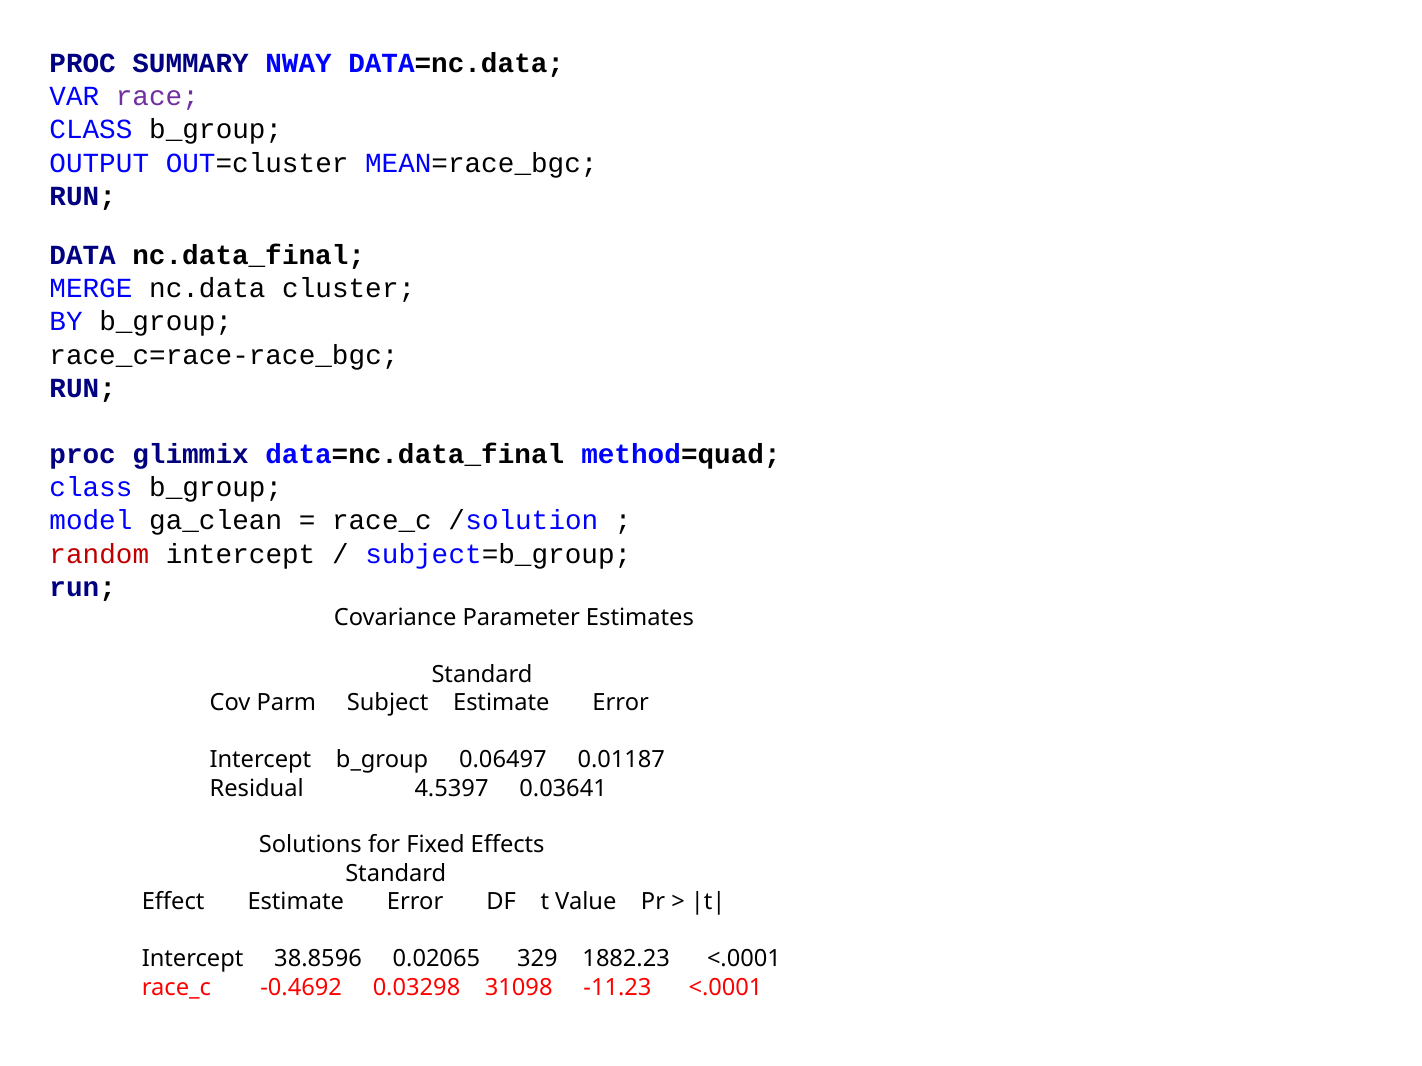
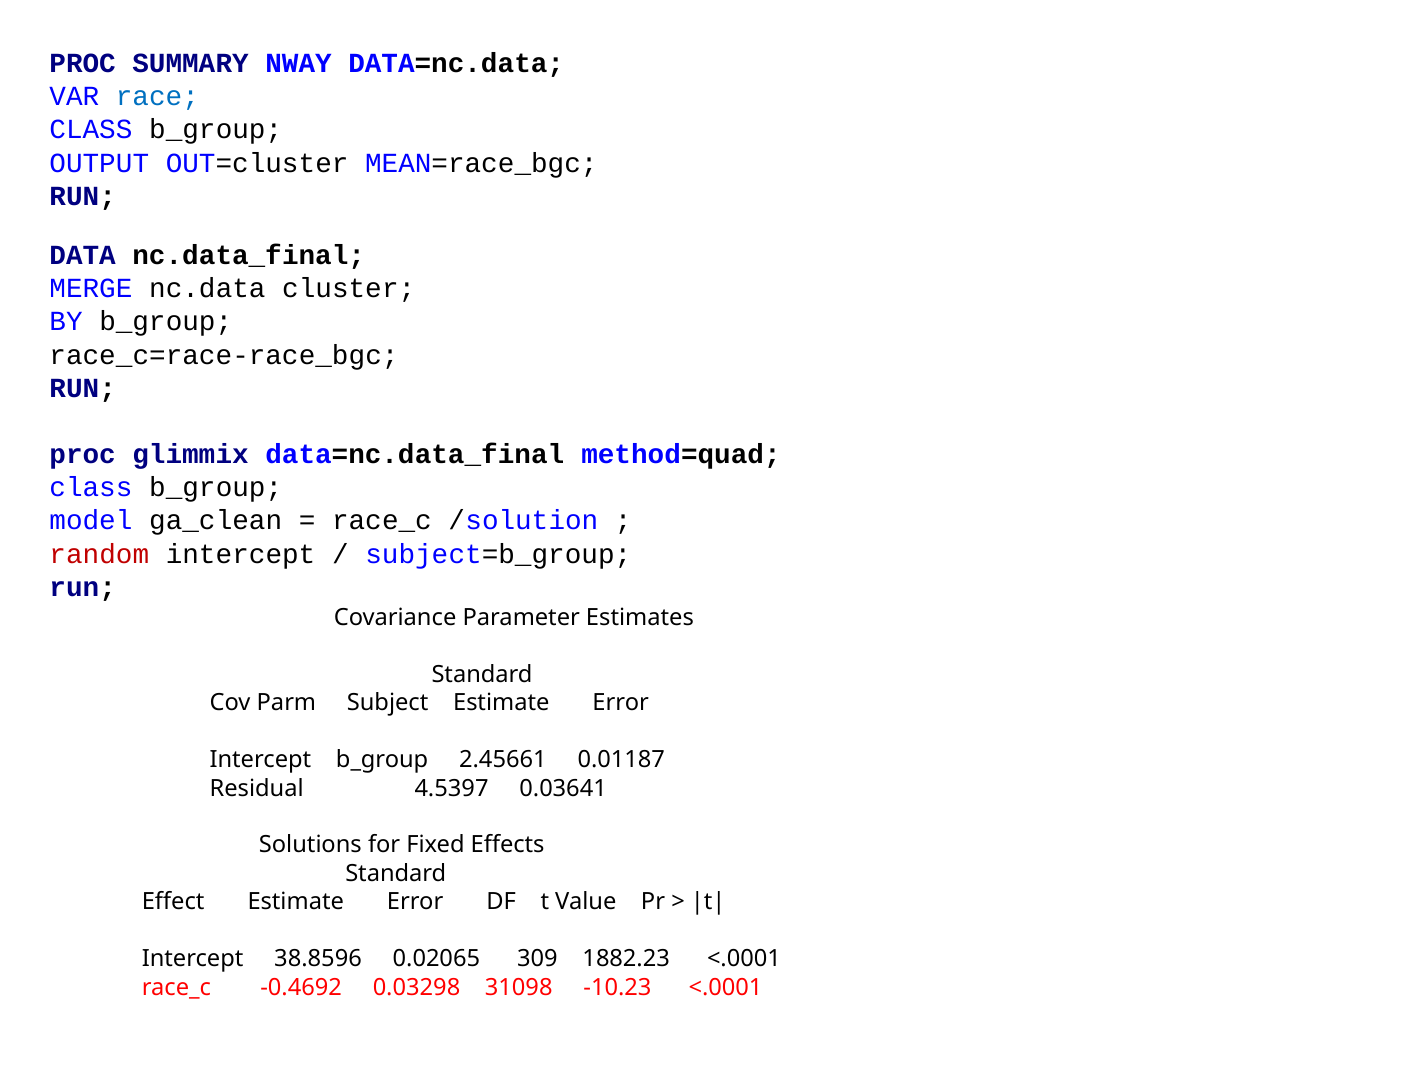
race colour: purple -> blue (157, 97)
0.06497: 0.06497 -> 2.45661 (503, 760)
329: 329 -> 309 (537, 959)
-11.23: -11.23 -> -10.23 (617, 988)
